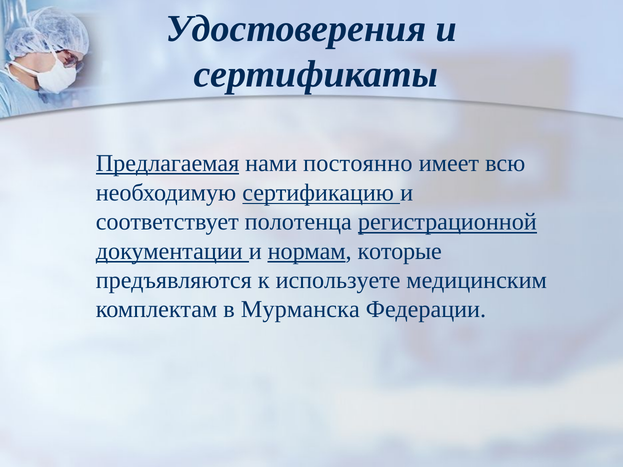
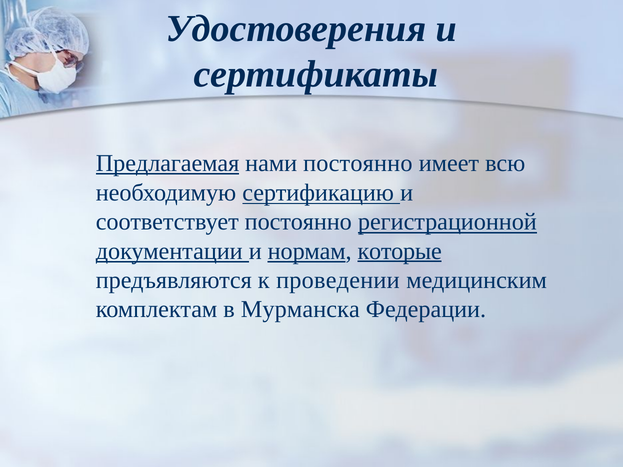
соответствует полотенца: полотенца -> постоянно (298, 222)
которые underline: none -> present (400, 251)
используете: используете -> проведении (338, 280)
